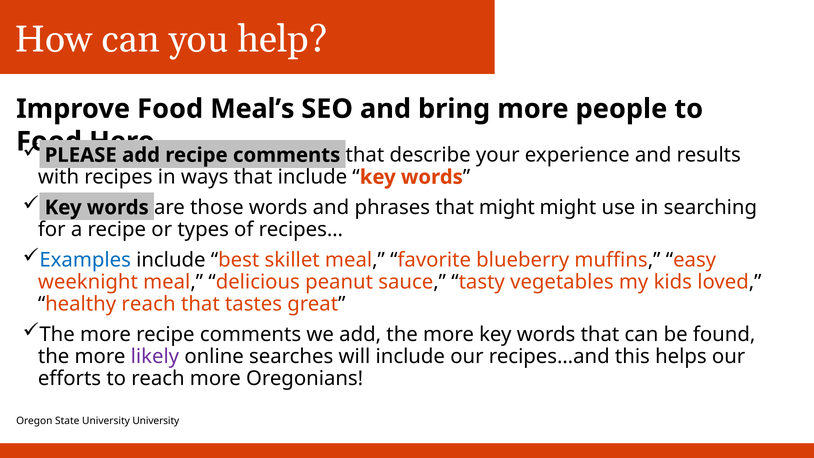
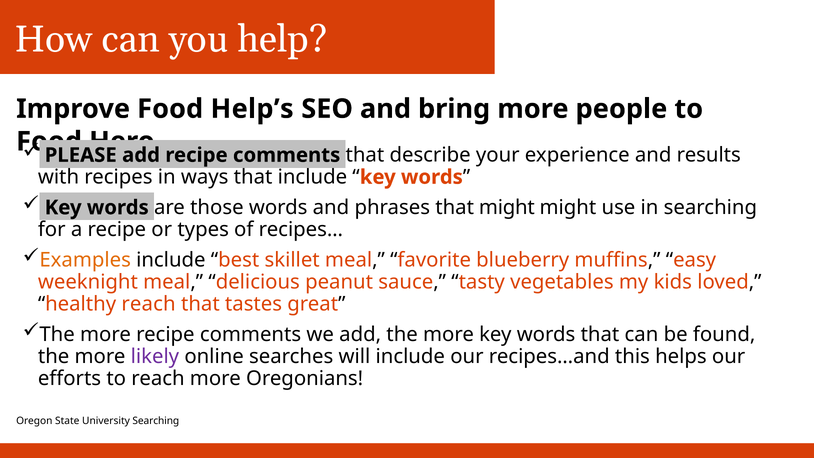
Meal’s: Meal’s -> Help’s (252, 109)
Examples colour: blue -> orange (85, 260)
University University: University -> Searching (156, 421)
